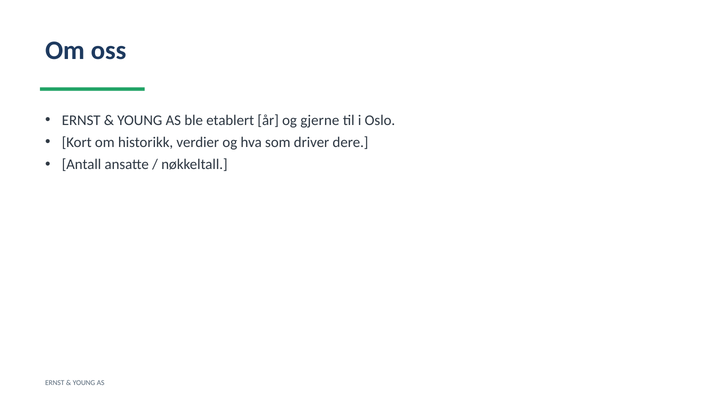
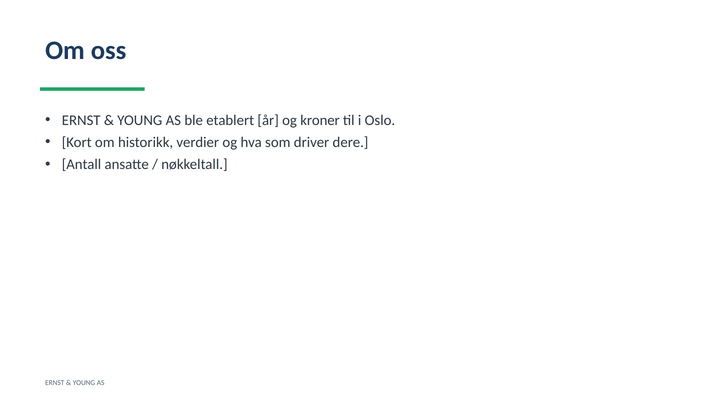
gjerne: gjerne -> kroner (320, 120)
